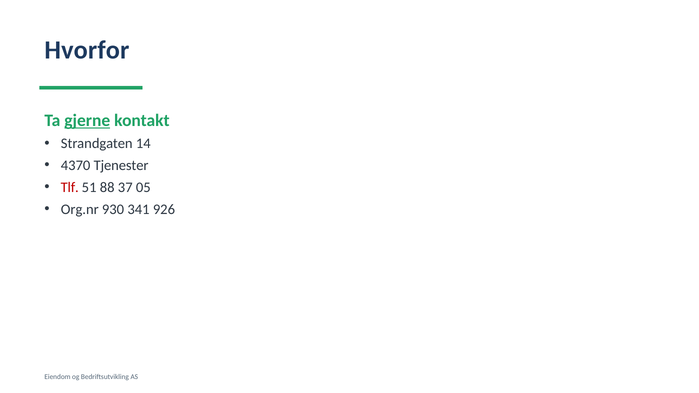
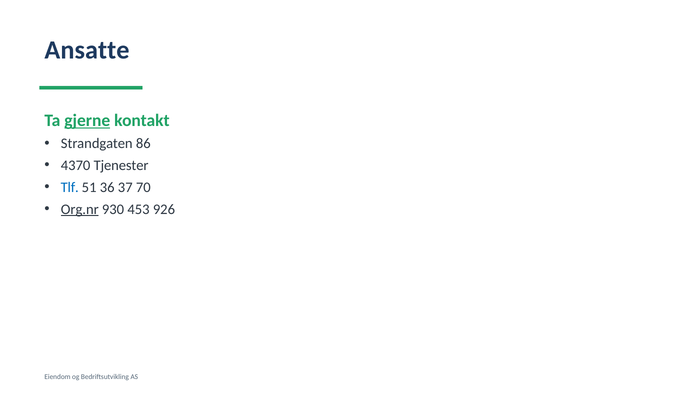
Hvorfor: Hvorfor -> Ansatte (87, 50)
14: 14 -> 86 (143, 144)
Tlf colour: red -> blue (70, 187)
88: 88 -> 36 (107, 187)
05: 05 -> 70 (143, 187)
Org.nr underline: none -> present (80, 209)
341: 341 -> 453 (138, 209)
